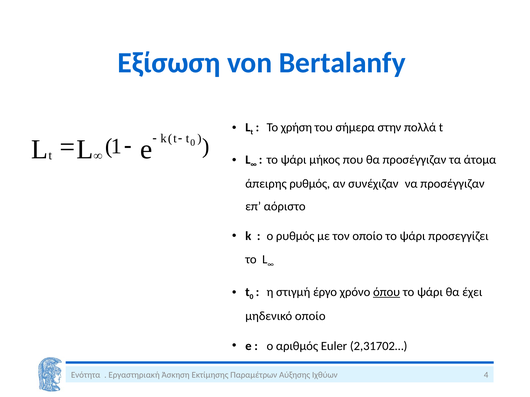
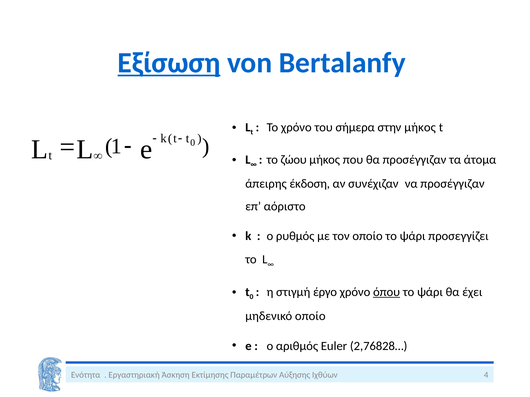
Εξίσωση underline: none -> present (169, 63)
Το χρήση: χρήση -> χρόνο (296, 127)
στην πολλά: πολλά -> μήκος (420, 127)
ψάρι: ψάρι -> ζώου (294, 160)
άπειρης ρυθμός: ρυθμός -> έκδοση (310, 184)
2,31702…: 2,31702… -> 2,76828… (379, 346)
